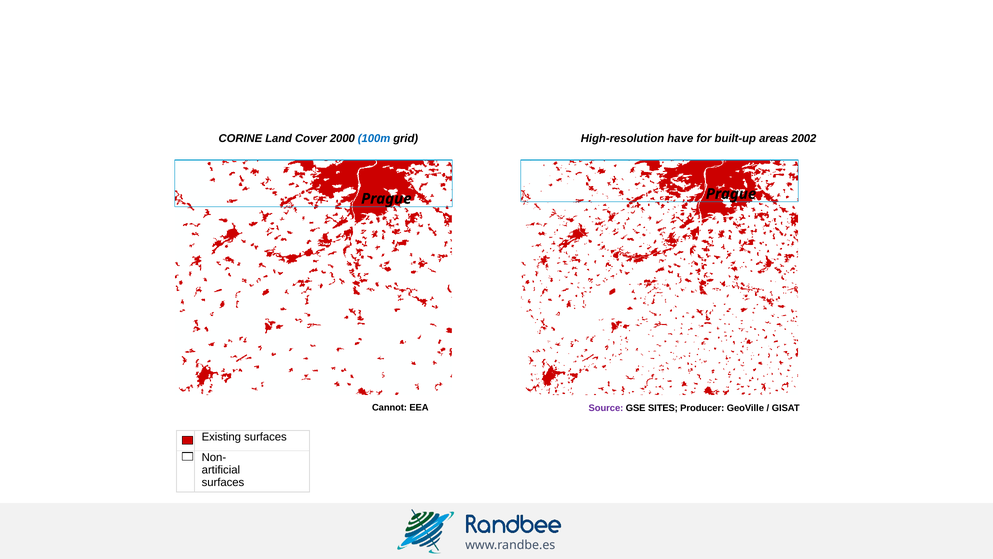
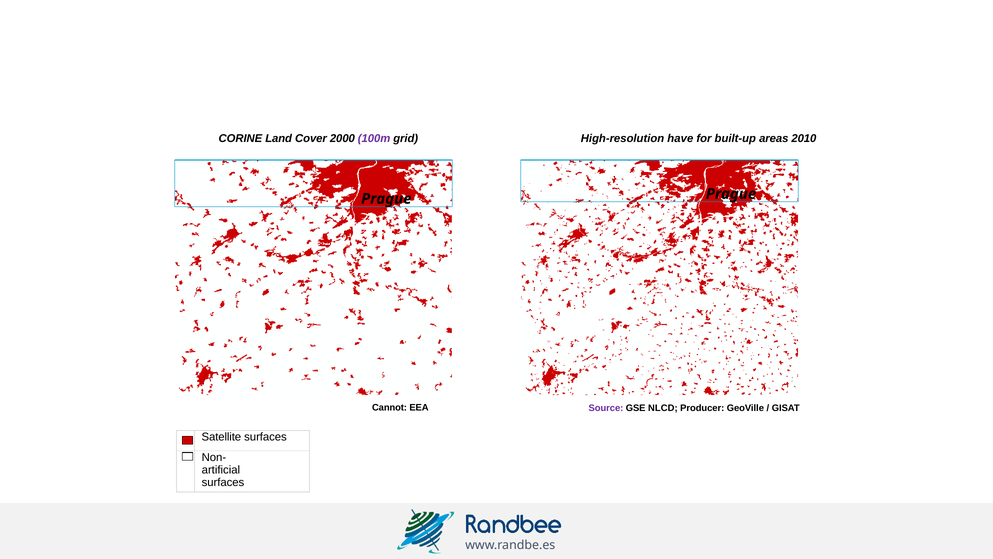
100m colour: blue -> purple (374, 138)
2002: 2002 -> 2010 (804, 138)
SITES: SITES -> NLCD (663, 408)
Existing: Existing -> Satellite (221, 437)
